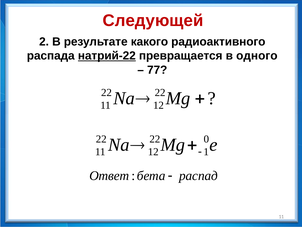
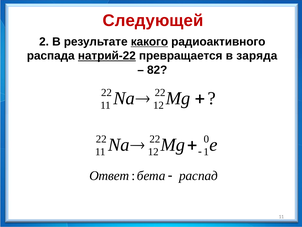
какого underline: none -> present (149, 42)
одного: одного -> заряда (257, 56)
77: 77 -> 82 (157, 70)
